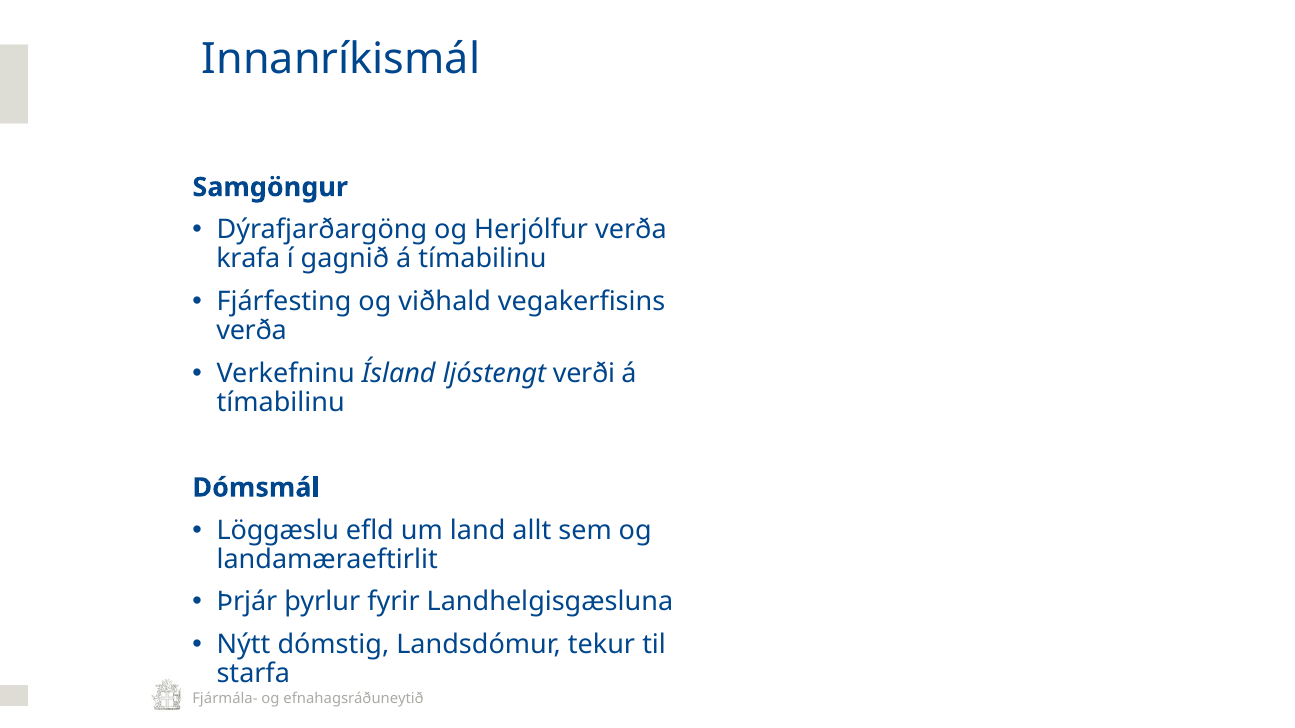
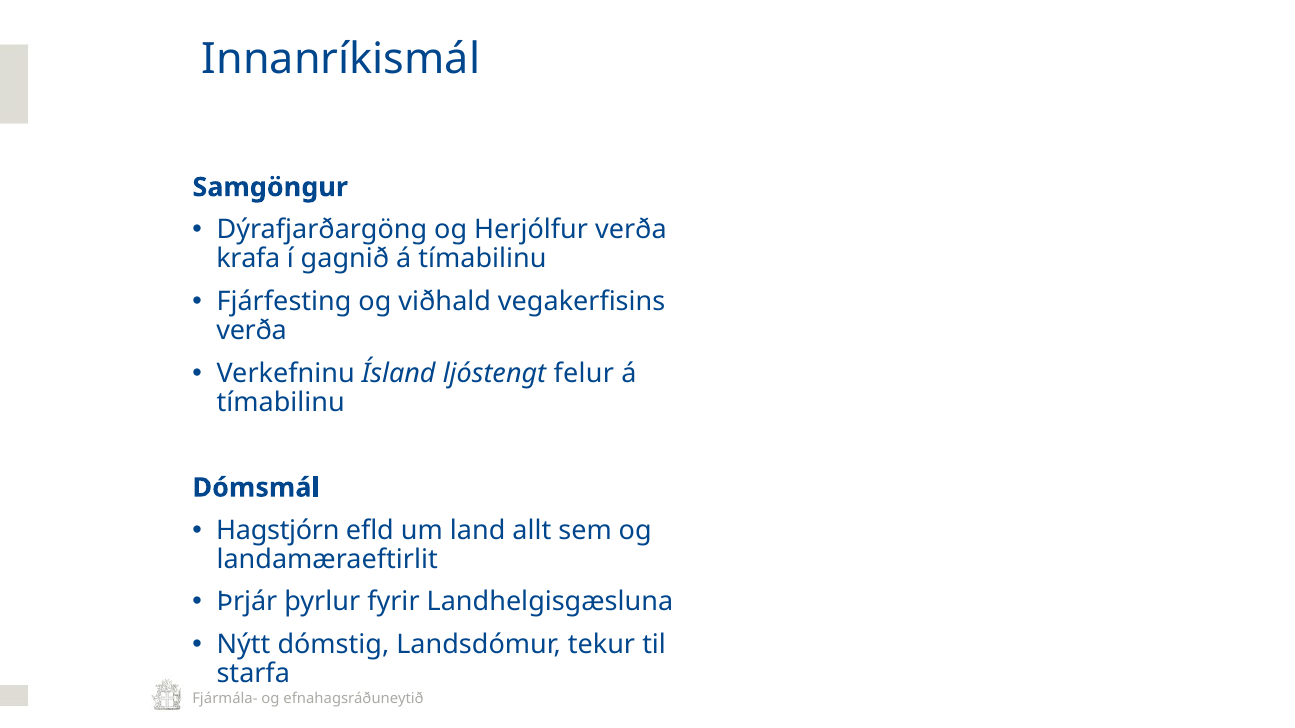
verði: verði -> felur (584, 374)
Löggæslu: Löggæslu -> Hagstjórn (278, 531)
